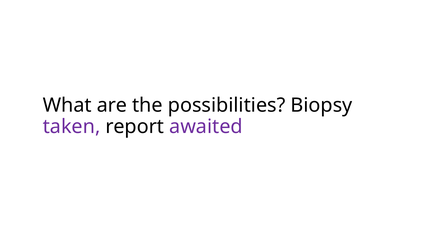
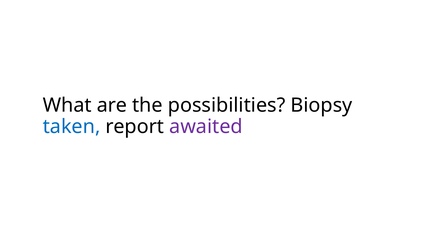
taken colour: purple -> blue (72, 127)
